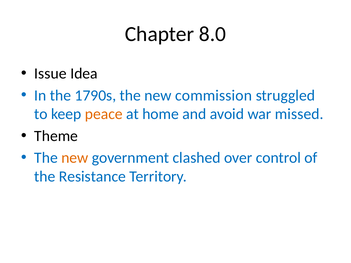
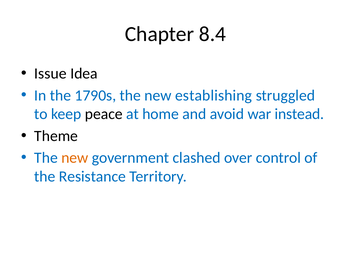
8.0: 8.0 -> 8.4 (212, 34)
commission: commission -> establishing (214, 95)
peace colour: orange -> black (104, 114)
missed: missed -> instead (299, 114)
